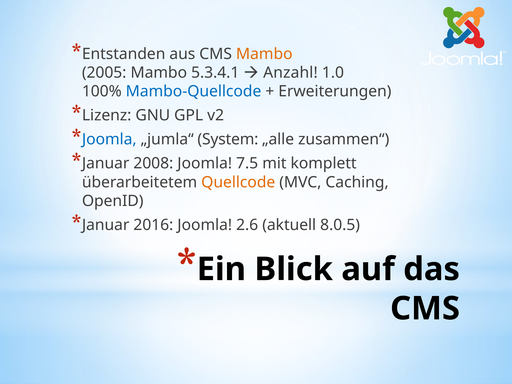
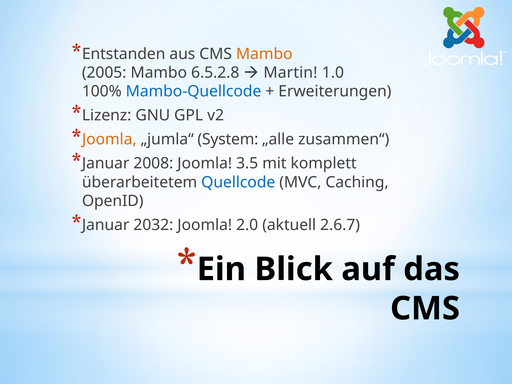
5.3.4.1: 5.3.4.1 -> 6.5.2.8 (215, 73)
Anzahl: Anzahl -> Martin (290, 73)
Joomla colour: blue -> orange (109, 139)
7.5: 7.5 -> 3.5 (247, 163)
Quellcode colour: orange -> blue (238, 182)
2016: 2016 -> 2032 (153, 225)
2.6: 2.6 -> 2.0 (247, 225)
8.0.5: 8.0.5 -> 2.6.7 (340, 225)
